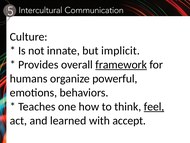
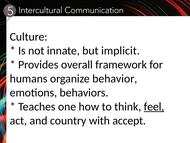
framework underline: present -> none (121, 64)
powerful: powerful -> behavior (115, 78)
learned: learned -> country (68, 120)
